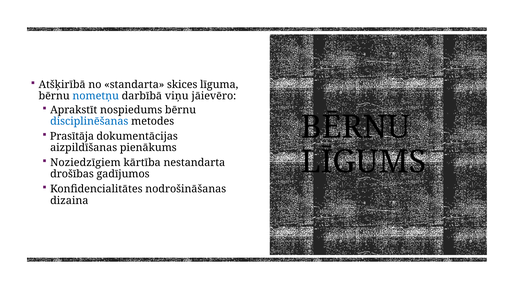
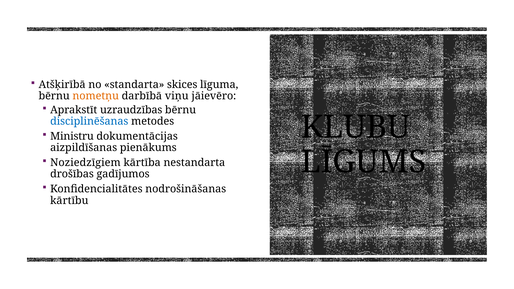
nometņu colour: blue -> orange (96, 96)
nospiedums: nospiedums -> uzraudzības (131, 110)
BĒRNU: BĒRNU -> KLUBU (356, 127)
Prasītāja: Prasītāja -> Ministru (72, 136)
dizaina: dizaina -> kārtību (69, 201)
